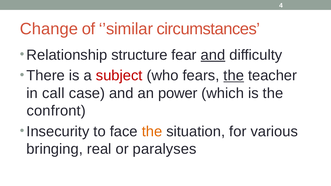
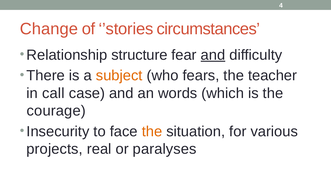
’similar: ’similar -> ’stories (126, 29)
subject colour: red -> orange (119, 76)
the underline: present -> none (234, 76)
power: power -> words (178, 93)
confront: confront -> courage (56, 111)
bringing: bringing -> projects (55, 149)
